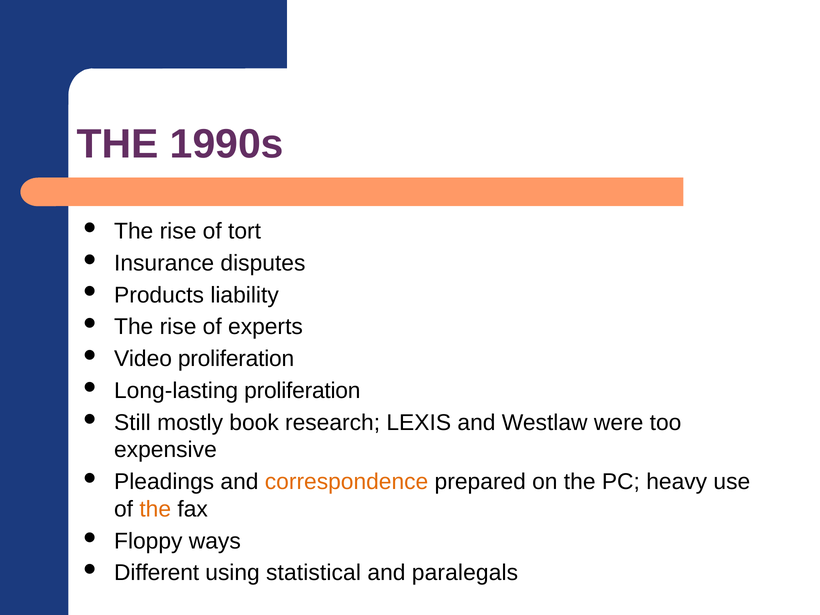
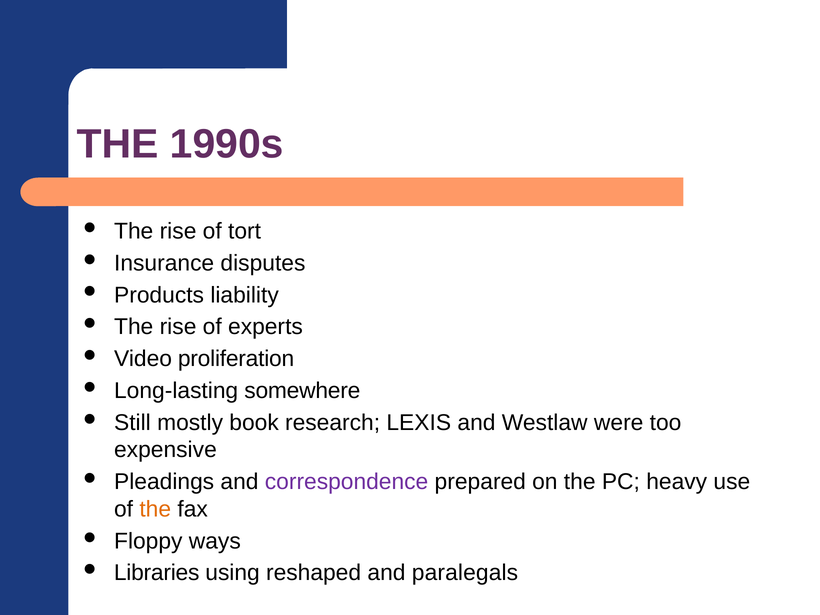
Long-lasting proliferation: proliferation -> somewhere (302, 391)
correspondence colour: orange -> purple (347, 482)
Different: Different -> Libraries (157, 573)
statistical: statistical -> reshaped (314, 573)
